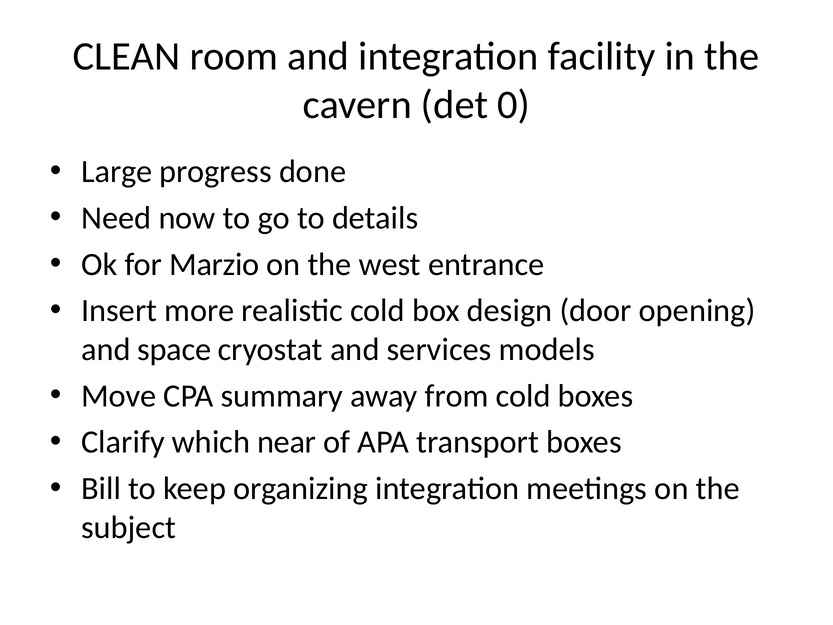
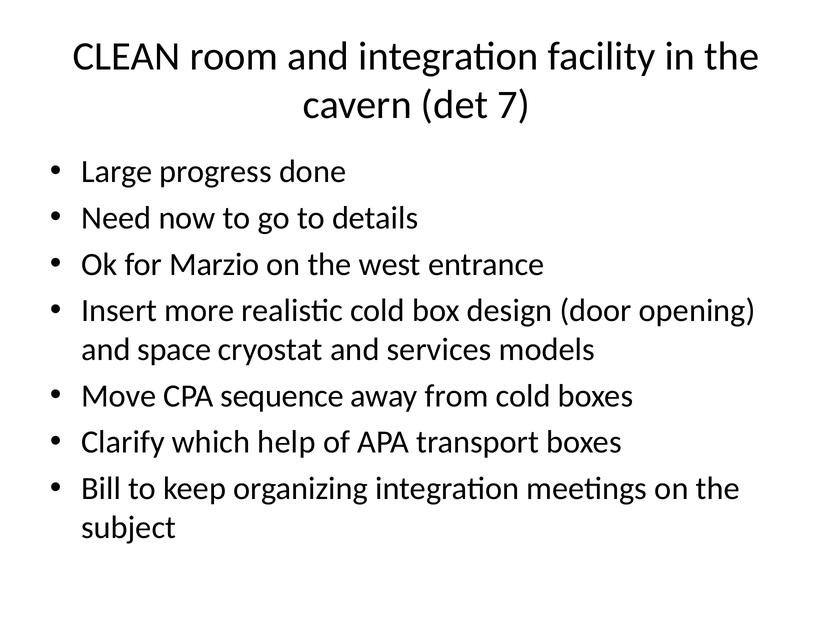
0: 0 -> 7 (514, 105)
summary: summary -> sequence (282, 396)
near: near -> help (286, 442)
